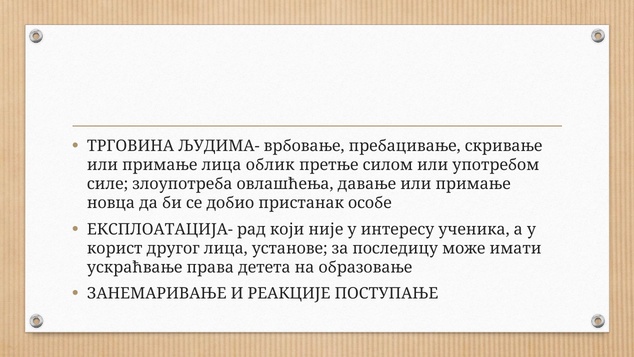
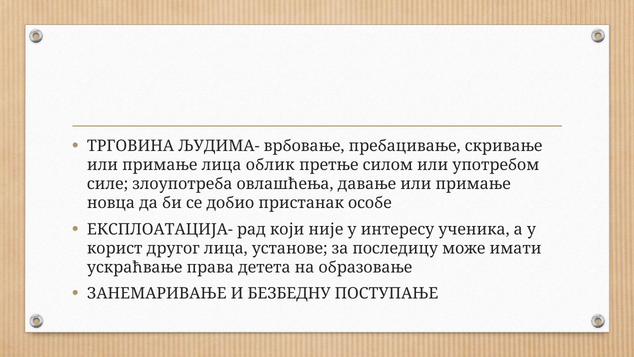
РЕАКЦИЈЕ: РЕАКЦИЈЕ -> БЕЗБЕДНУ (289, 293)
